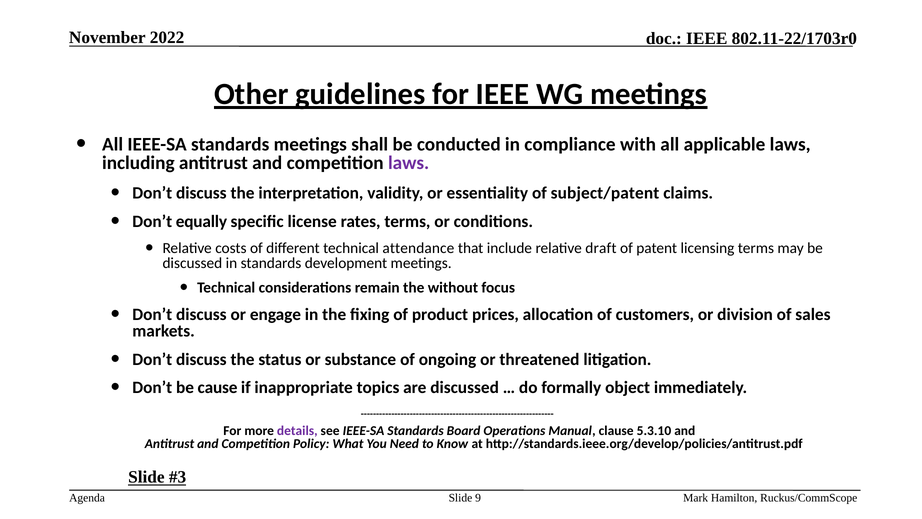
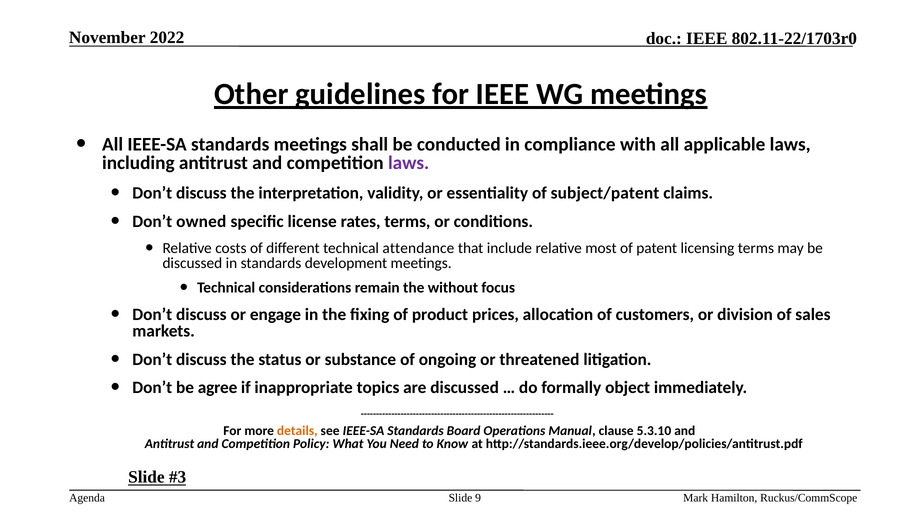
equally: equally -> owned (201, 221)
draft: draft -> most (601, 248)
cause: cause -> agree (218, 387)
details colour: purple -> orange (297, 431)
